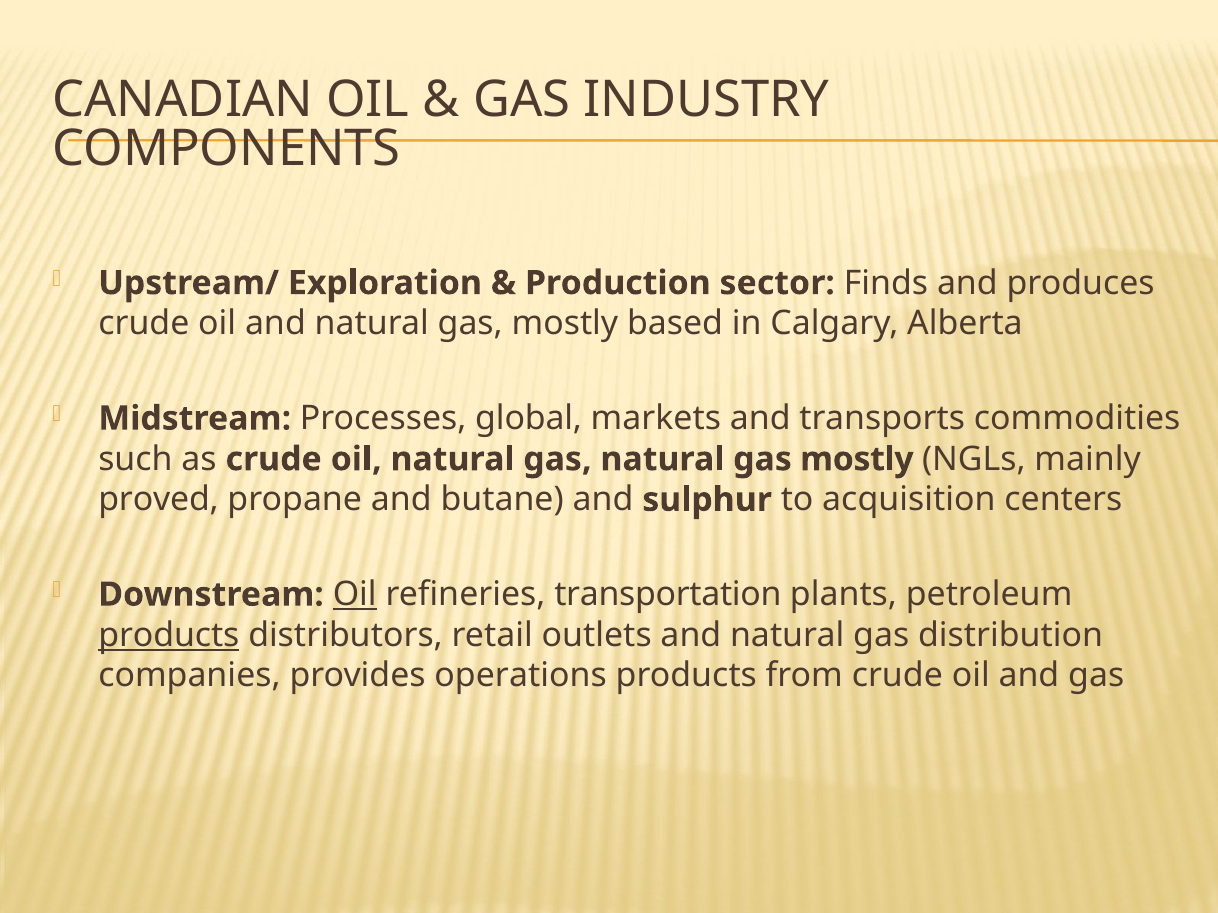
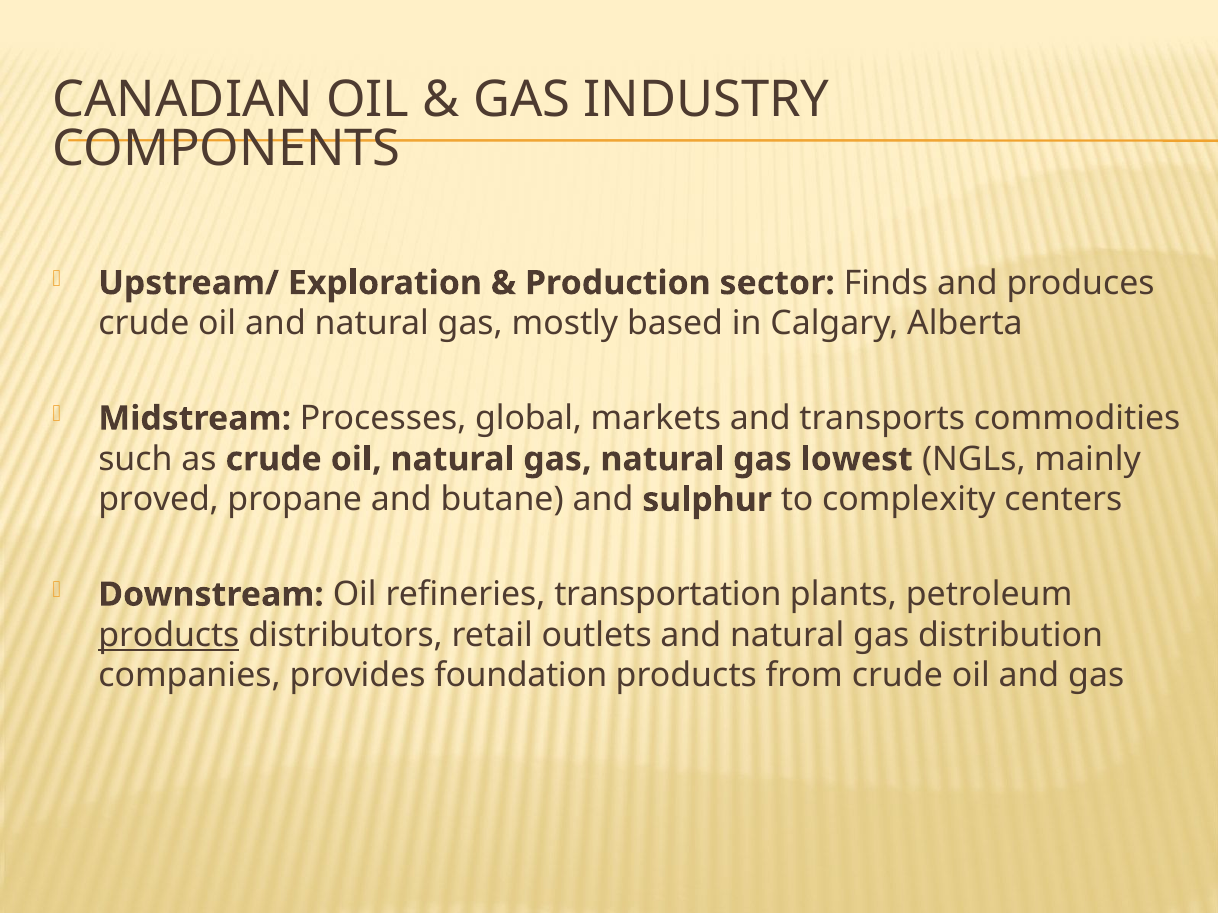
gas natural gas mostly: mostly -> lowest (857, 459)
acquisition: acquisition -> complexity (909, 500)
Oil underline: present -> none (355, 595)
operations: operations -> foundation (521, 676)
